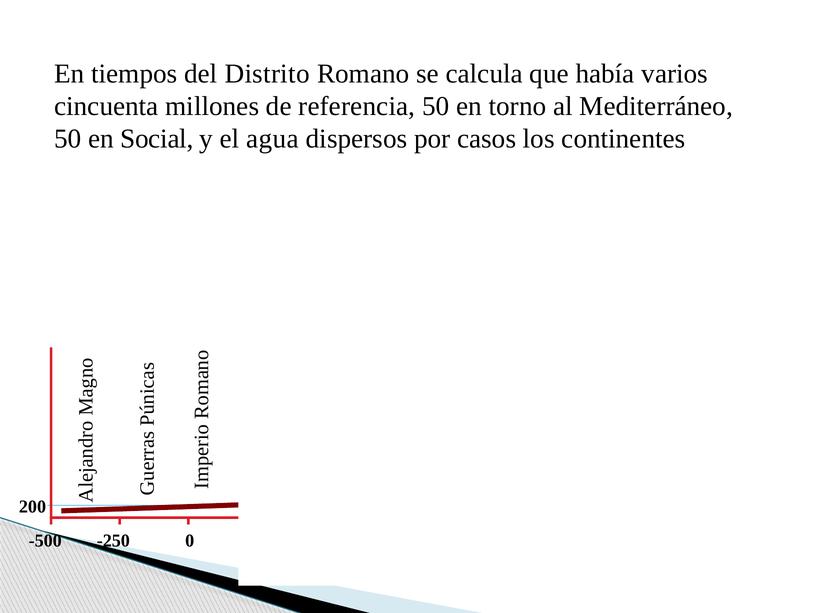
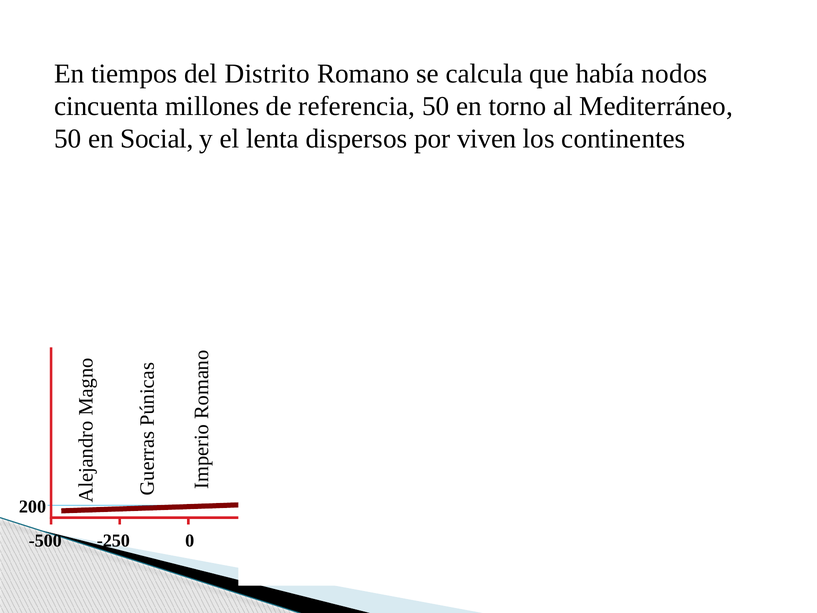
varios: varios -> nodos (675, 74)
agua: agua -> lenta (273, 139)
casos: casos -> viven (487, 139)
